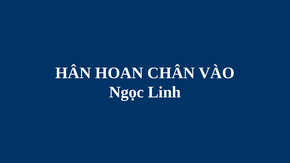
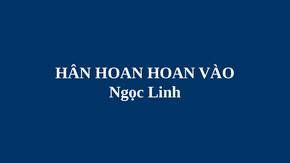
HOAN CHÂN: CHÂN -> HOAN (171, 73)
